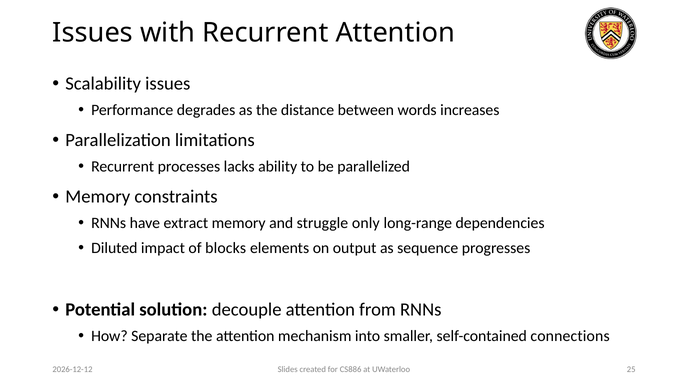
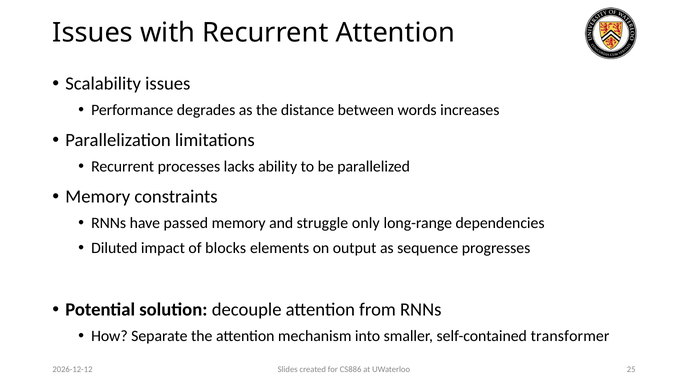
extract: extract -> passed (186, 223)
connections: connections -> transformer (570, 336)
